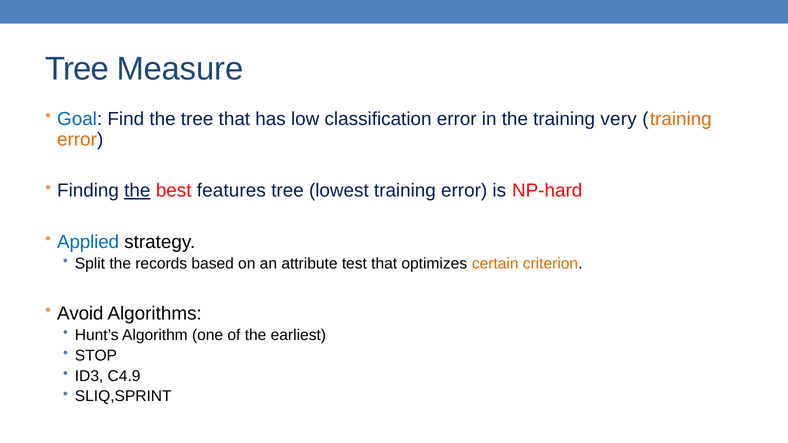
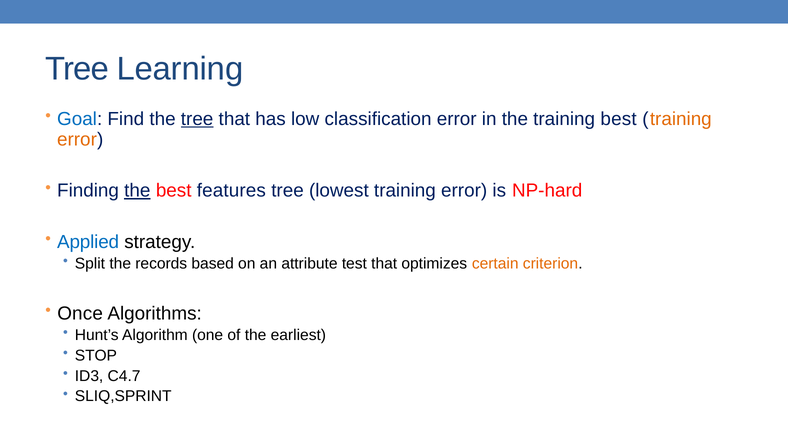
Measure: Measure -> Learning (180, 69)
tree underline: none -> present (197, 119)
training very: very -> best (619, 119)
Avoid: Avoid -> Once (80, 314)
C4.9: C4.9 -> C4.7 (124, 376)
